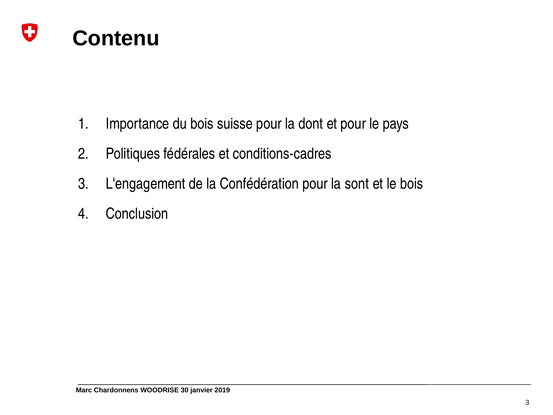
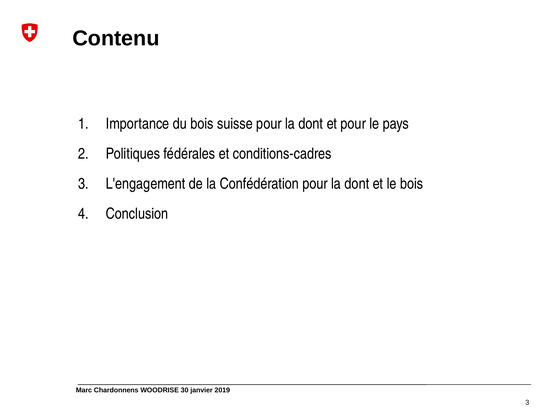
Confédération pour la sont: sont -> dont (357, 184)
